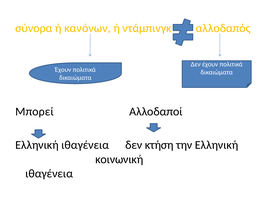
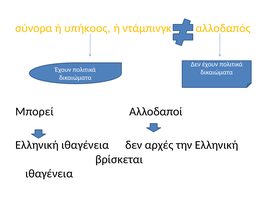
κανόνων: κανόνων -> υπήκοος (87, 28)
κτήση: κτήση -> αρχές (159, 145)
κοινωνική: κοινωνική -> βρίσκεται (119, 159)
